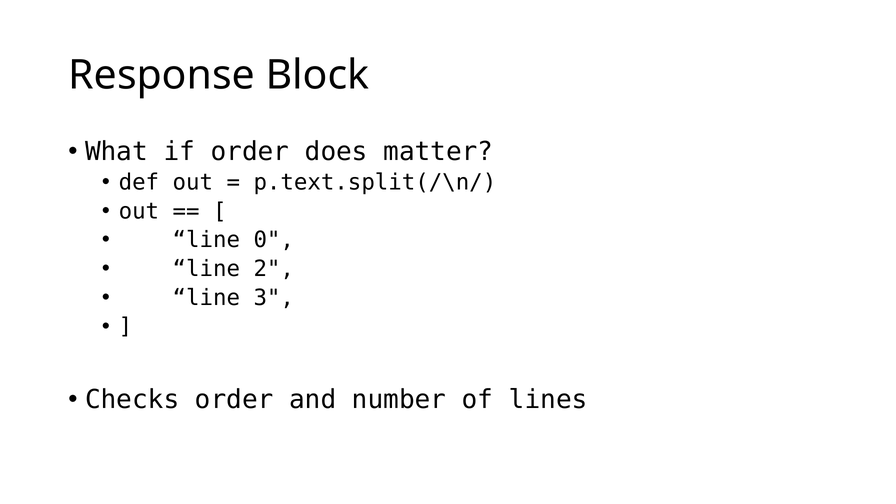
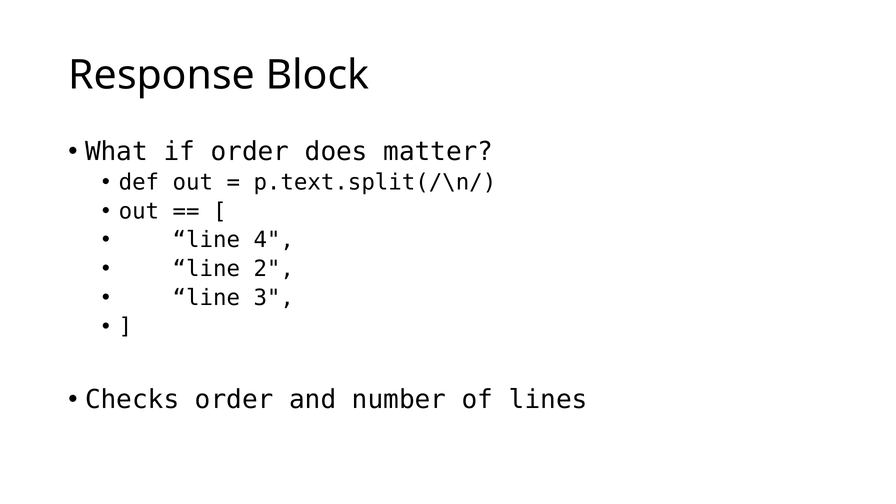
0: 0 -> 4 (274, 240)
